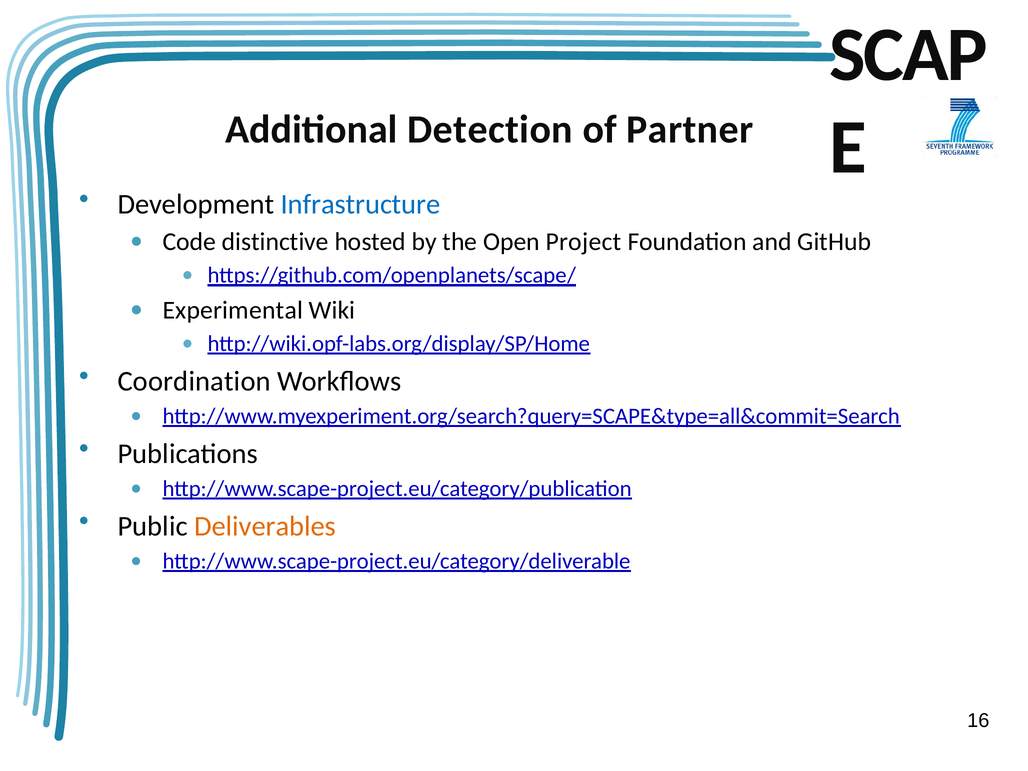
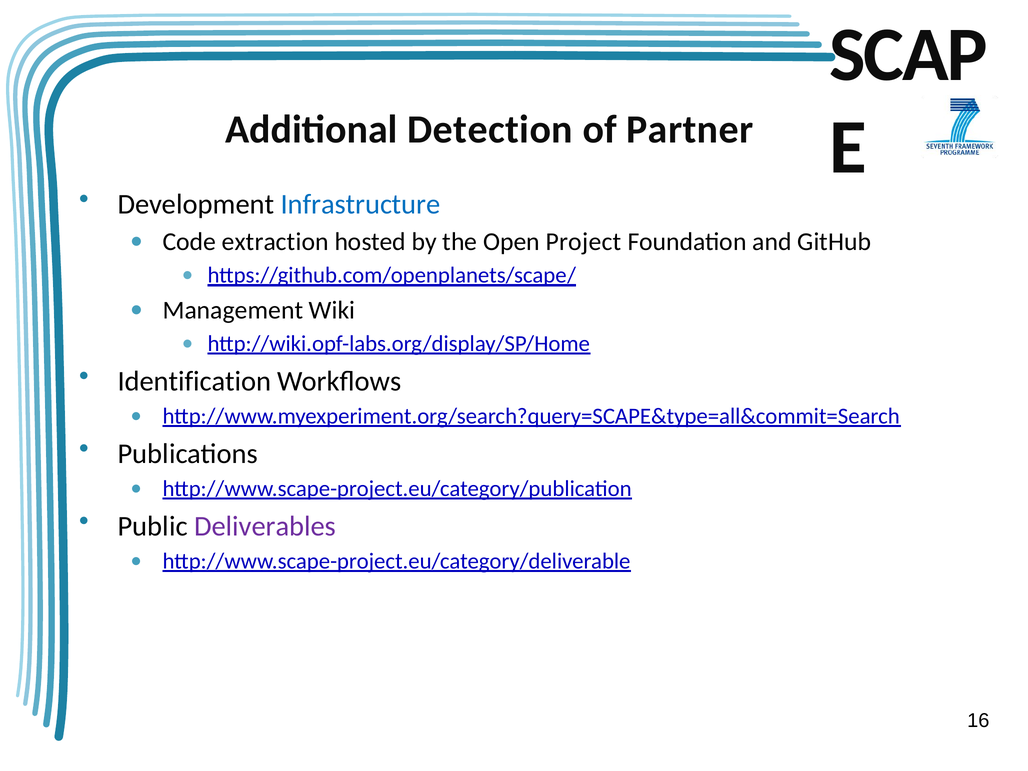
distinctive: distinctive -> extraction (275, 242)
Experimental: Experimental -> Management (233, 310)
Coordination: Coordination -> Identification (194, 381)
Deliverables colour: orange -> purple (265, 526)
